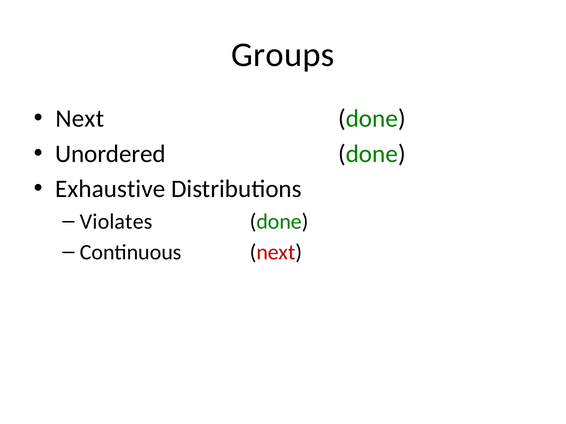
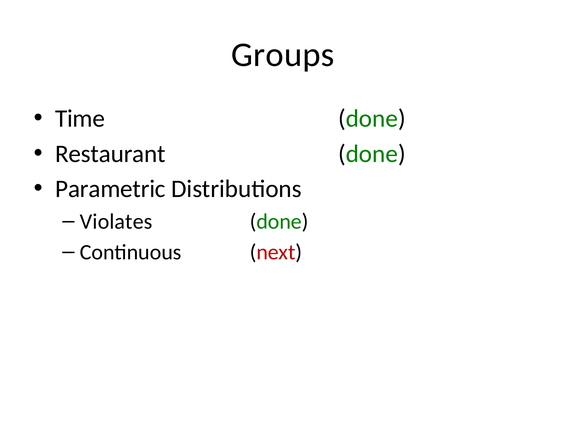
Next: Next -> Time (80, 119)
Unordered: Unordered -> Restaurant (110, 154)
Exhaustive: Exhaustive -> Parametric (110, 189)
